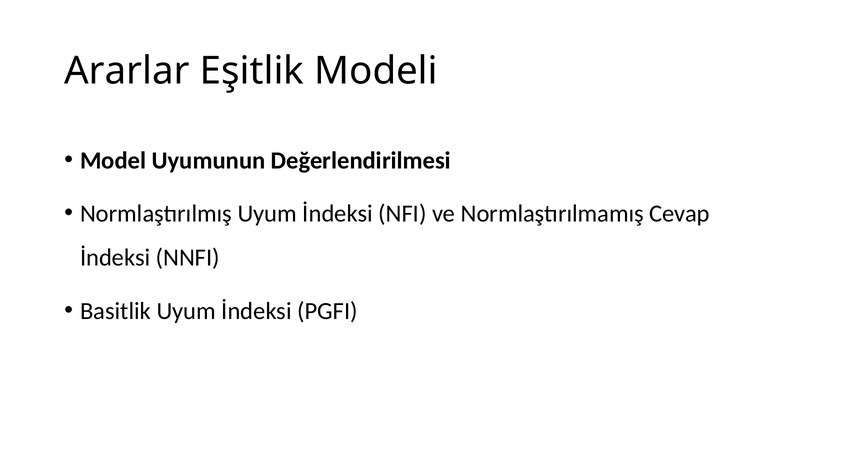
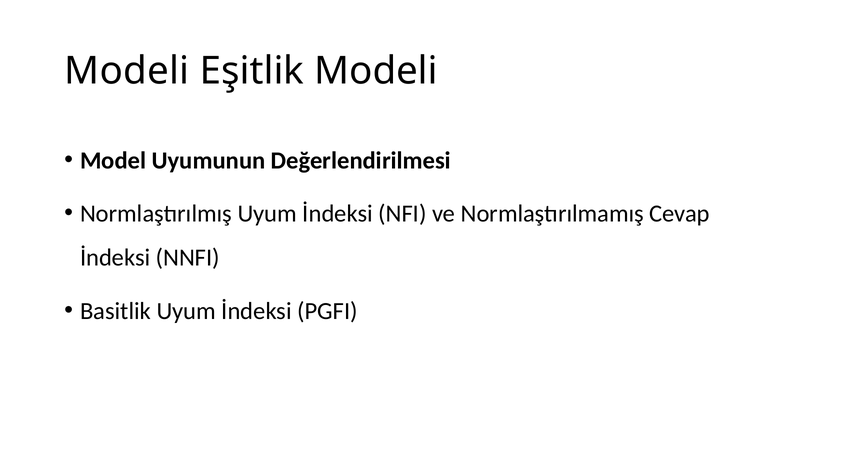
Ararlar: Ararlar -> Modeli (127, 71)
